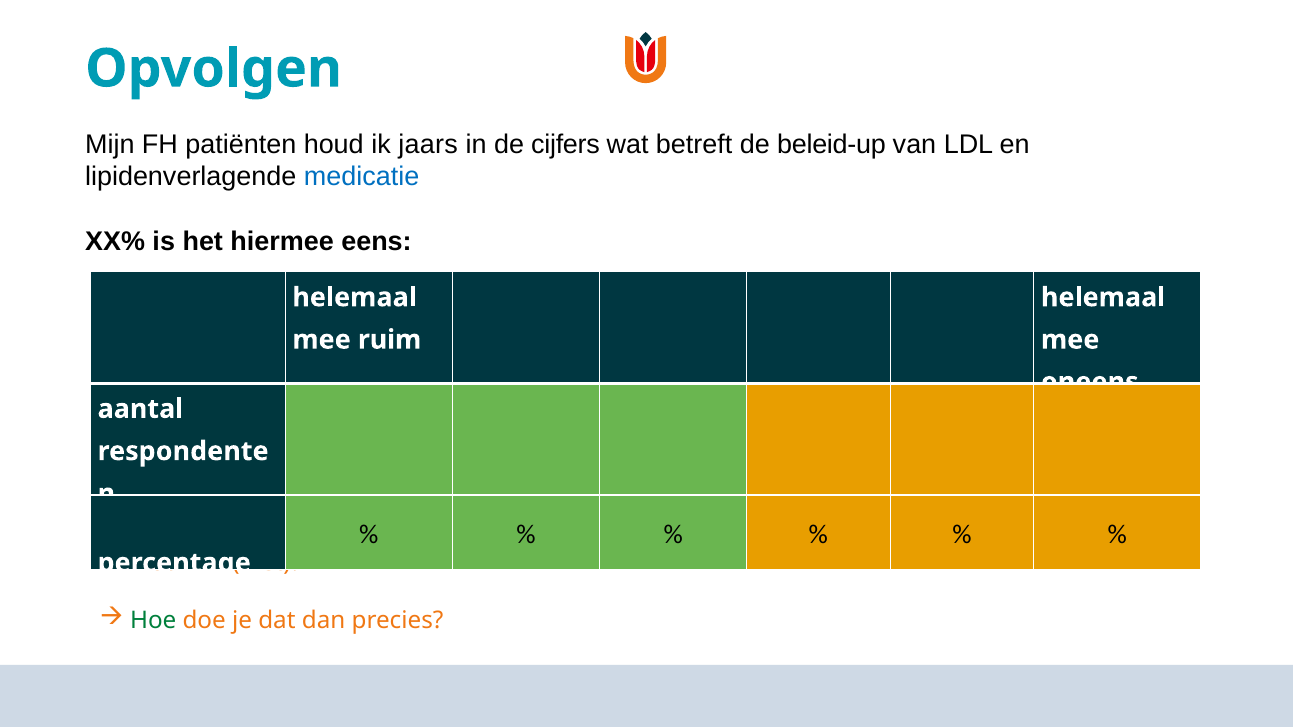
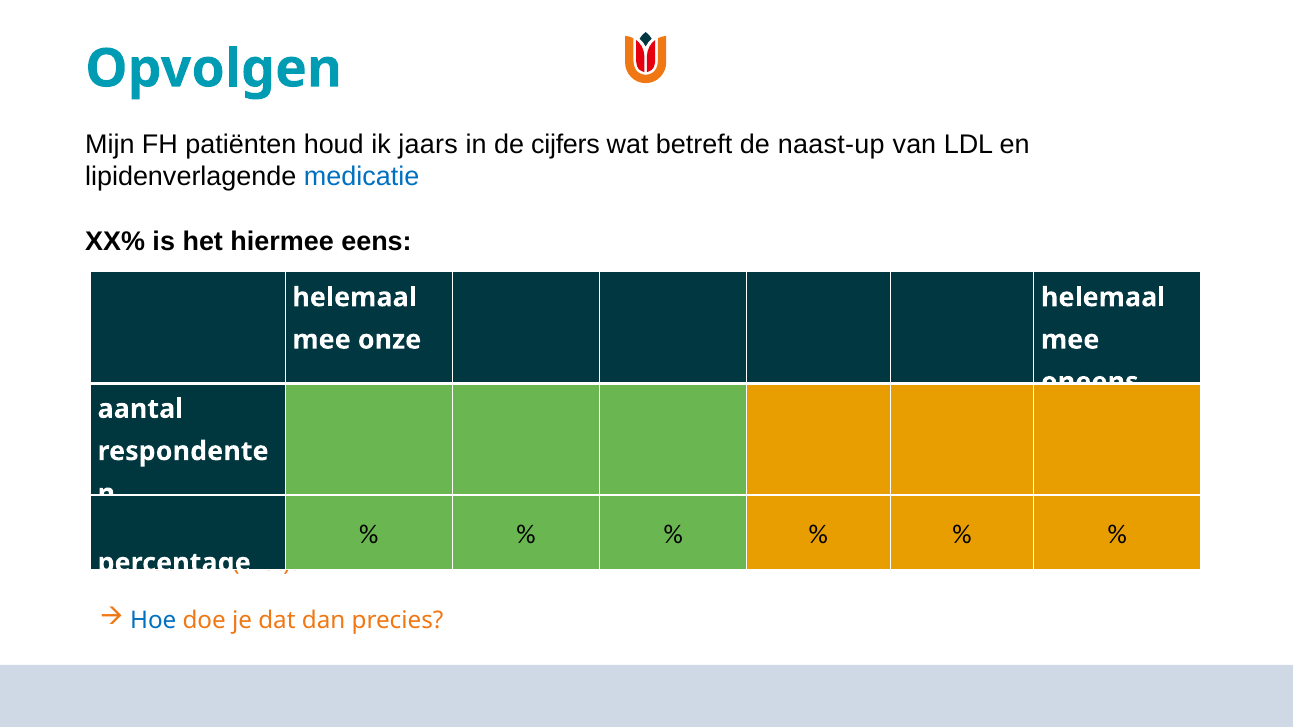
beleid-up: beleid-up -> naast-up (831, 144)
ruim: ruim -> onze (390, 340)
Hoe colour: green -> blue (153, 621)
